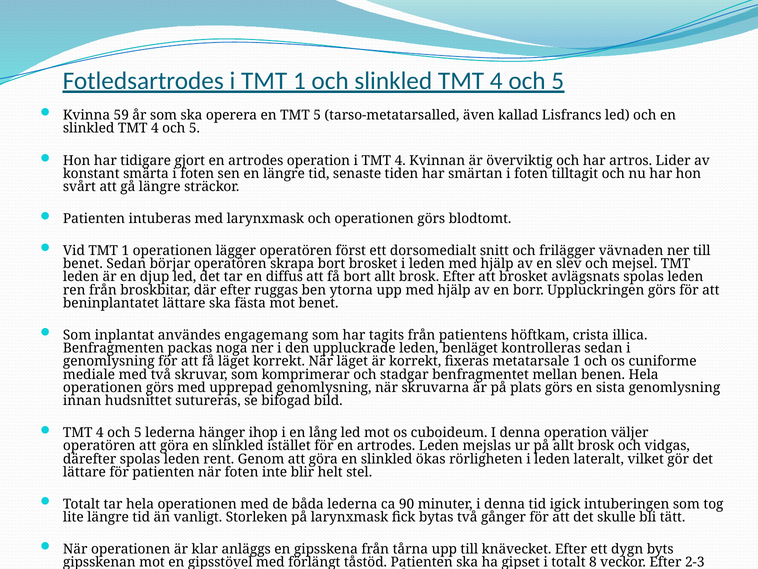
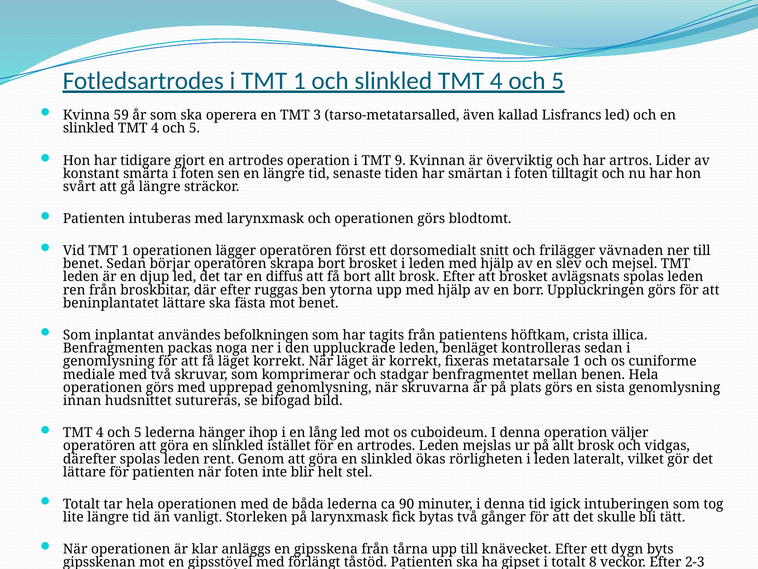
TMT 5: 5 -> 3 (317, 115)
i TMT 4: 4 -> 9 (400, 160)
engagemang: engagemang -> befolkningen (266, 335)
